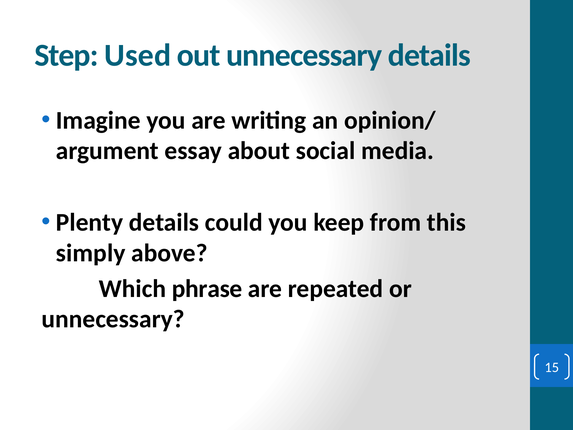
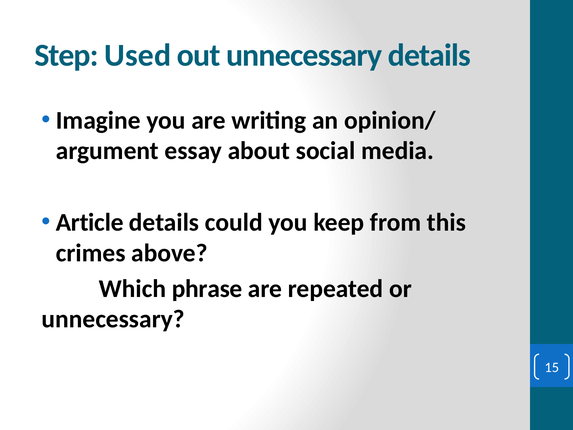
Plenty: Plenty -> Article (90, 222)
simply: simply -> crimes (91, 253)
